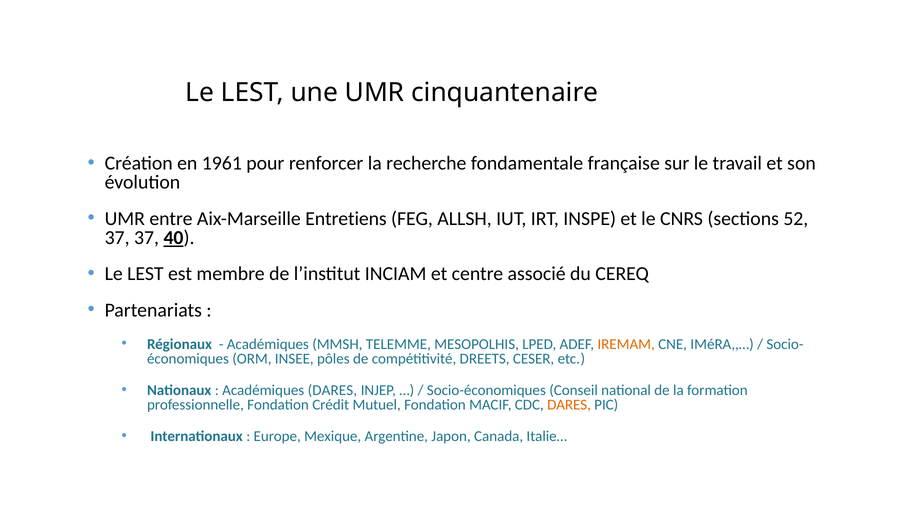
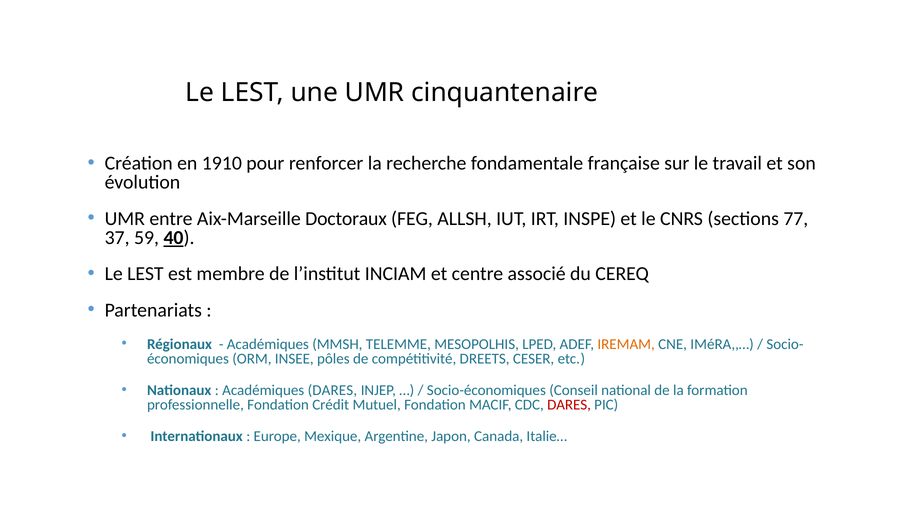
1961: 1961 -> 1910 (222, 163)
Entretiens: Entretiens -> Doctoraux (346, 219)
52: 52 -> 77 (796, 219)
37 37: 37 -> 59 (147, 238)
DARES colour: orange -> red (569, 405)
